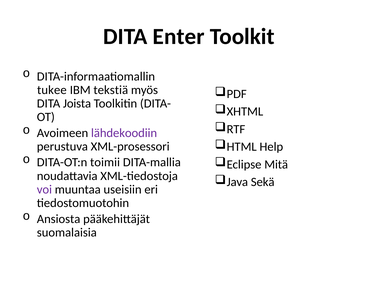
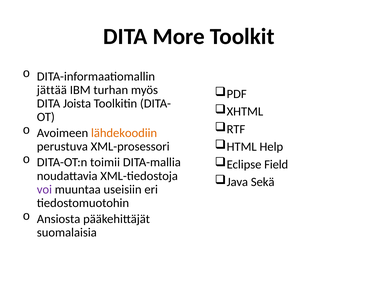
Enter: Enter -> More (179, 37)
tukee: tukee -> jättää (52, 90)
tekstiä: tekstiä -> turhan (111, 90)
lähdekoodiin colour: purple -> orange (124, 133)
Mitä: Mitä -> Field (276, 165)
